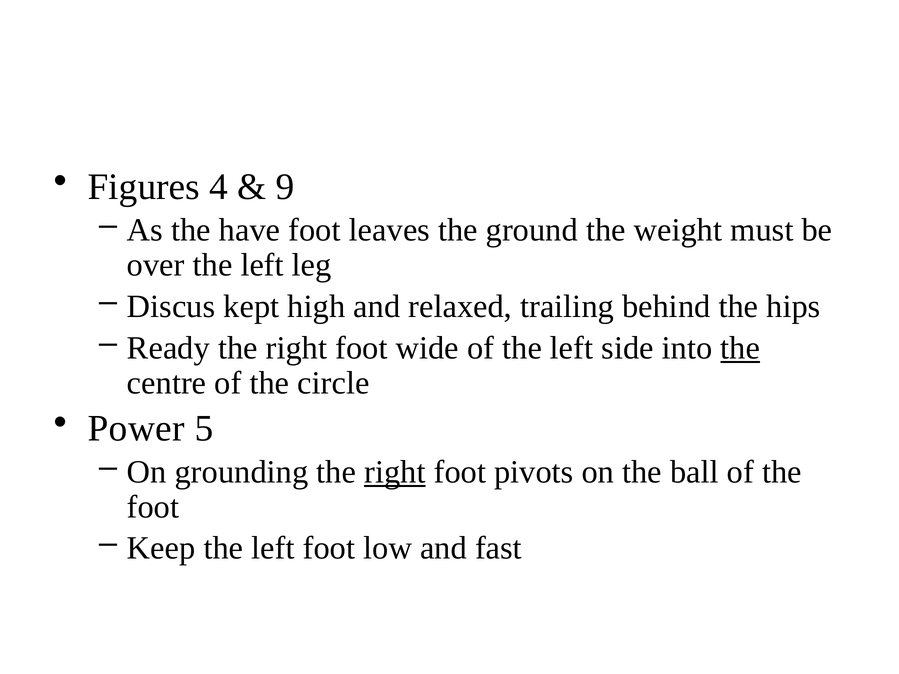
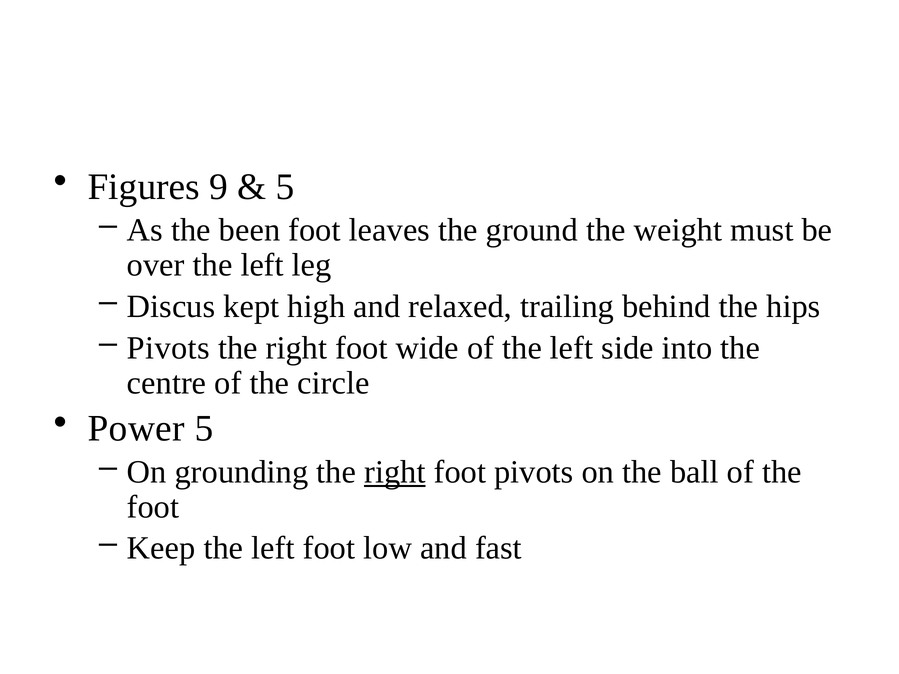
4: 4 -> 9 (219, 187)
9: 9 -> 5 (285, 187)
have: have -> been (250, 230)
Ready: Ready -> Pivots (168, 348)
the underline: present -> none (740, 348)
